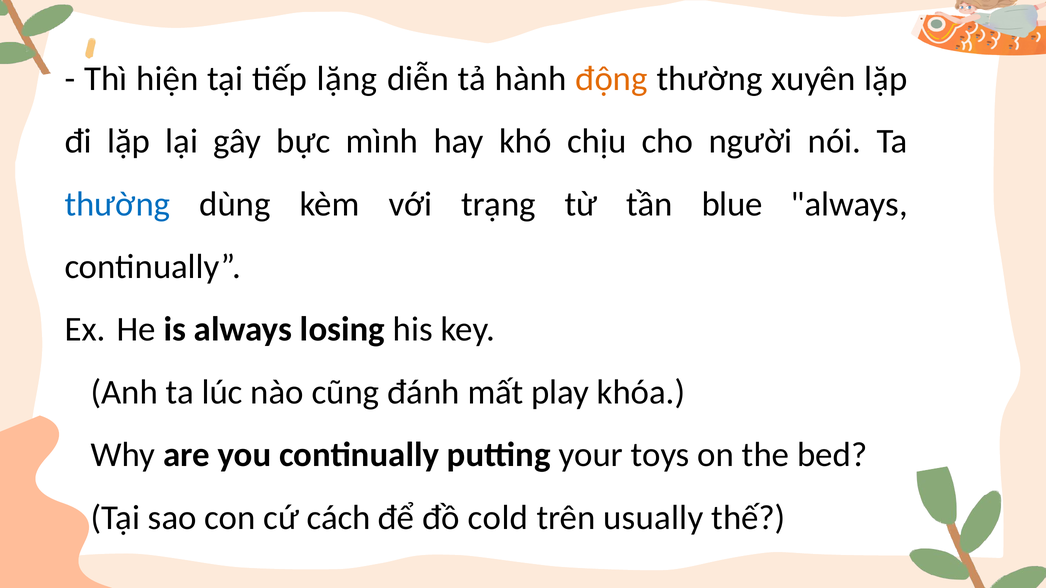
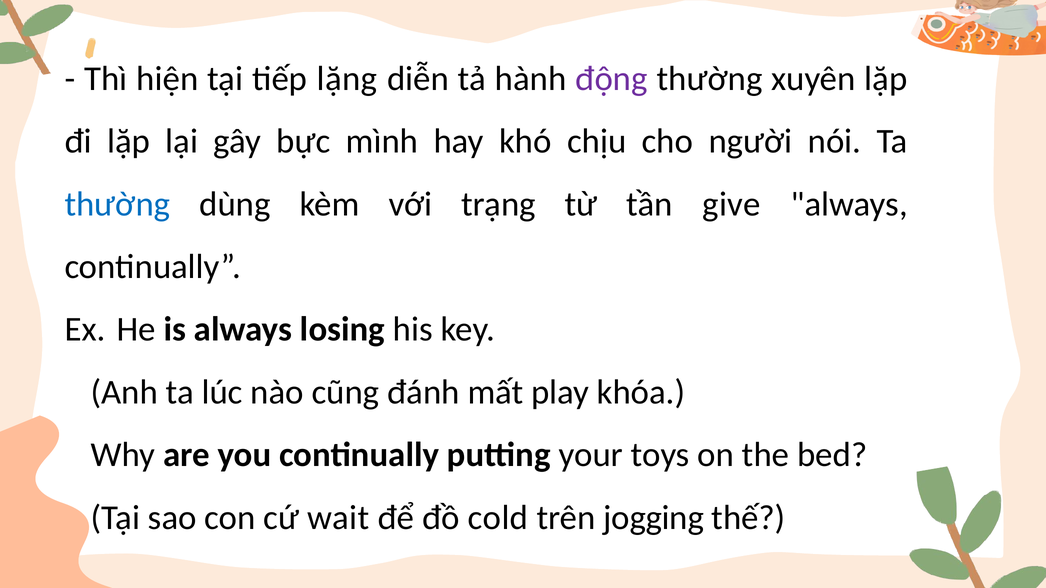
động colour: orange -> purple (611, 79)
blue: blue -> give (732, 204)
cách: cách -> wait (338, 518)
usually: usually -> jogging (654, 518)
